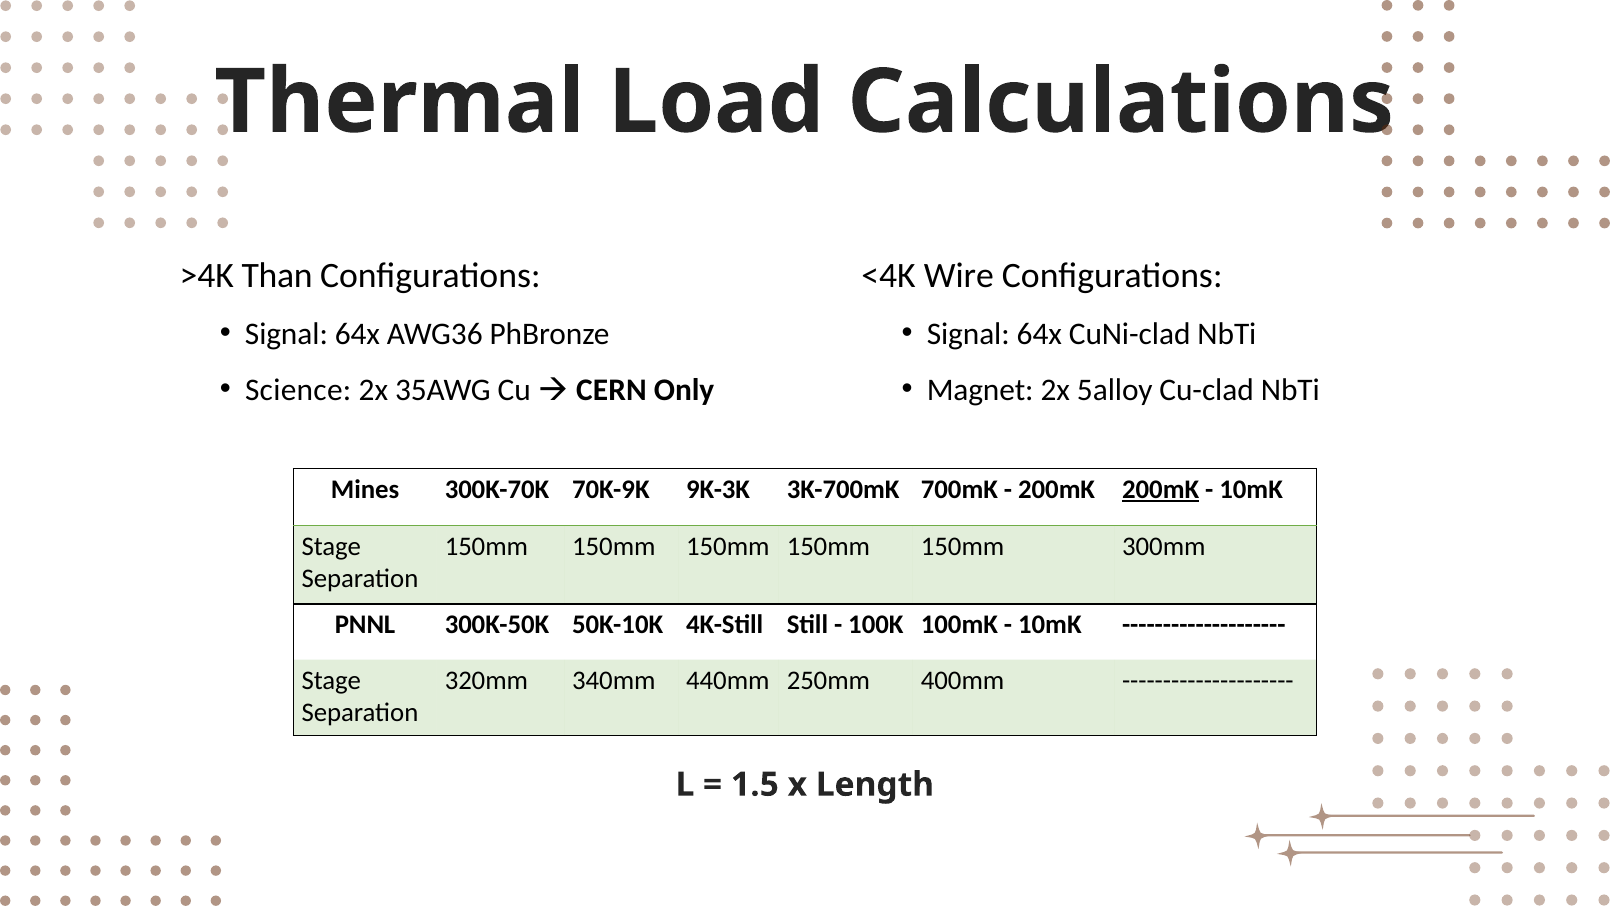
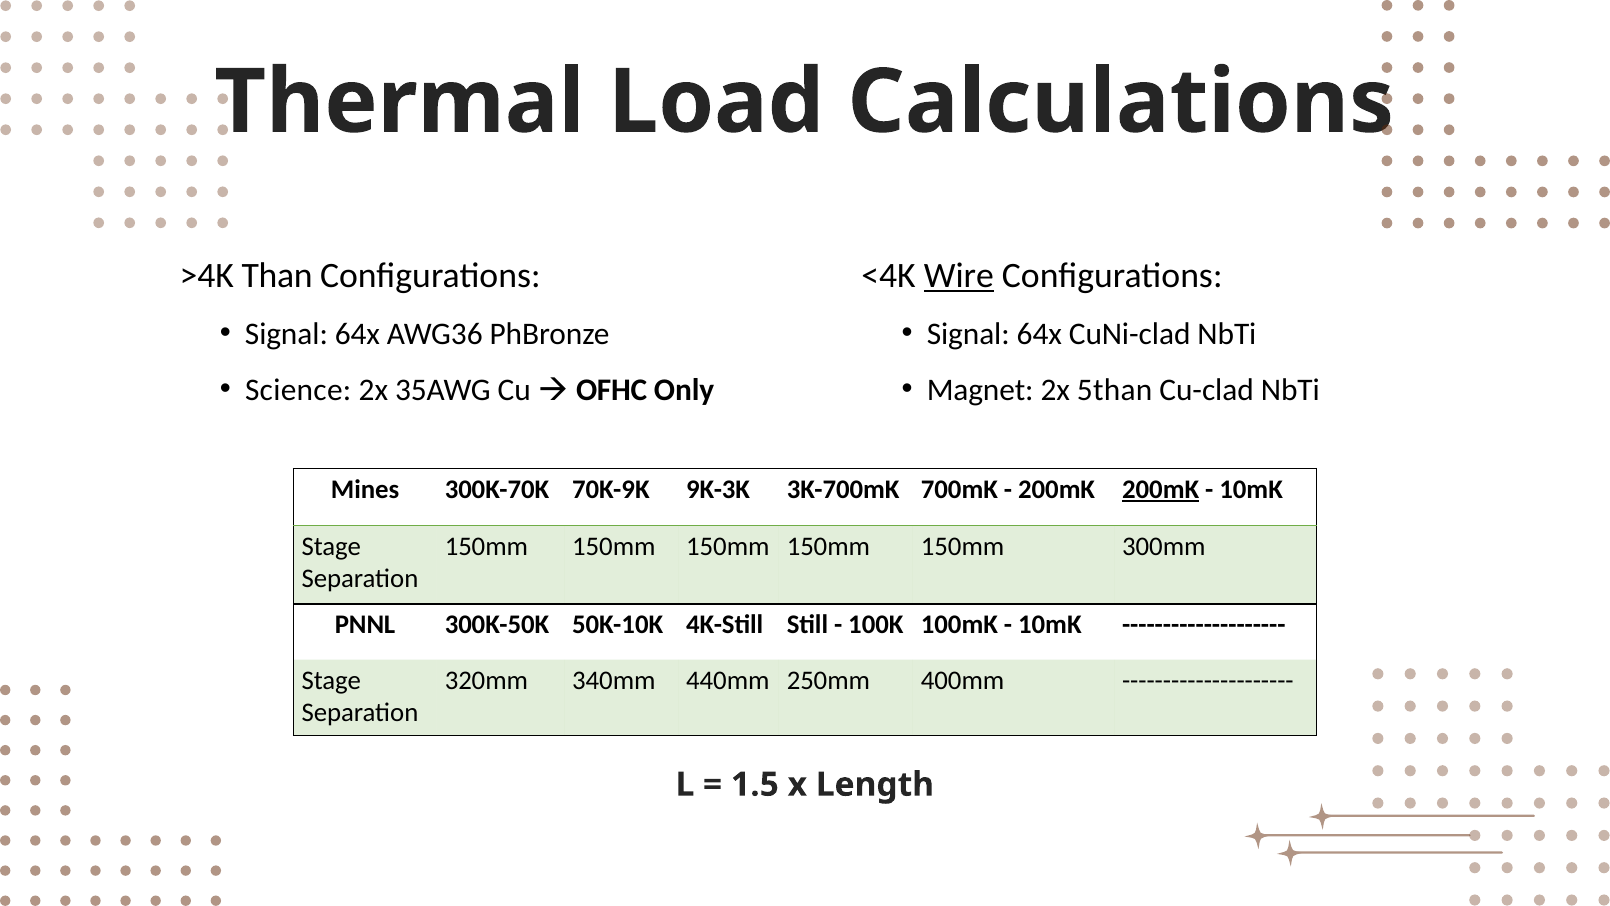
Wire underline: none -> present (959, 275)
CERN: CERN -> OFHC (612, 390)
5alloy: 5alloy -> 5than (1115, 390)
